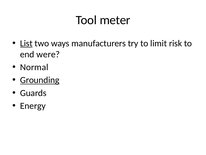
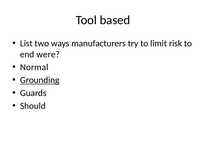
meter: meter -> based (115, 20)
List underline: present -> none (26, 43)
Energy: Energy -> Should (33, 105)
